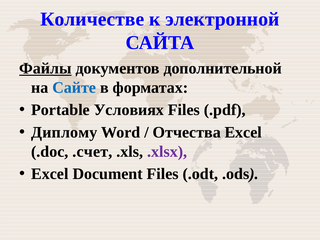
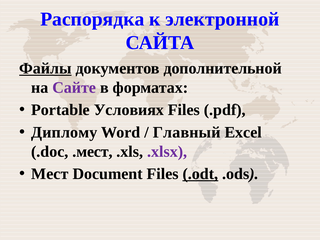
Количестве: Количестве -> Распорядка (92, 19)
Сайте colour: blue -> purple (74, 88)
Отчества: Отчества -> Главный (187, 132)
.счет: .счет -> .мест (93, 152)
Excel: Excel -> Мест (50, 174)
.odt underline: none -> present (200, 174)
